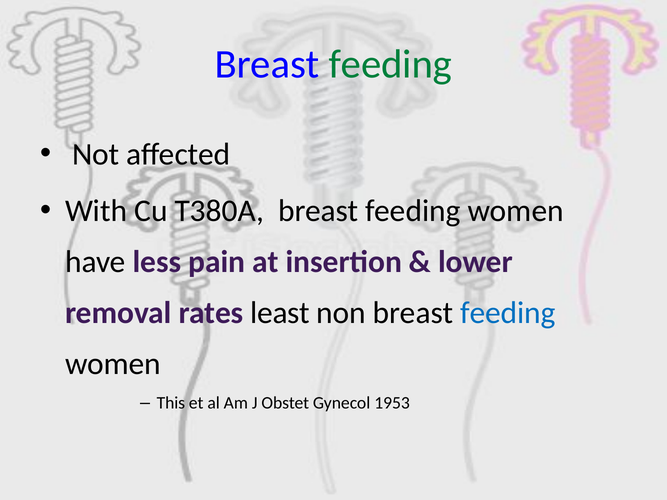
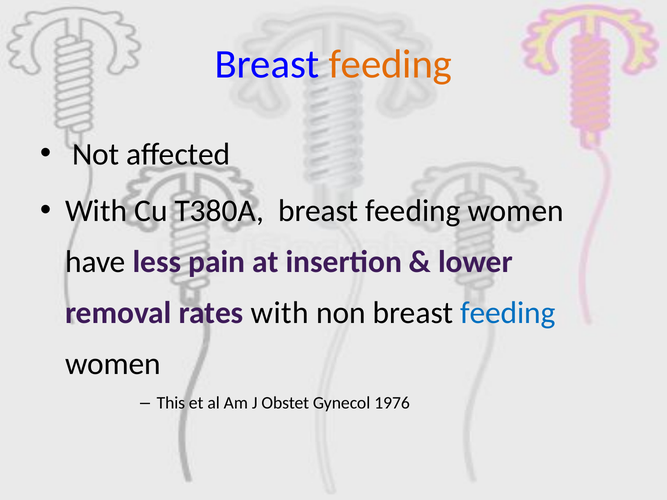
feeding colour: green -> orange (390, 65)
rates least: least -> with (280, 313)
1953: 1953 -> 1976 (392, 403)
